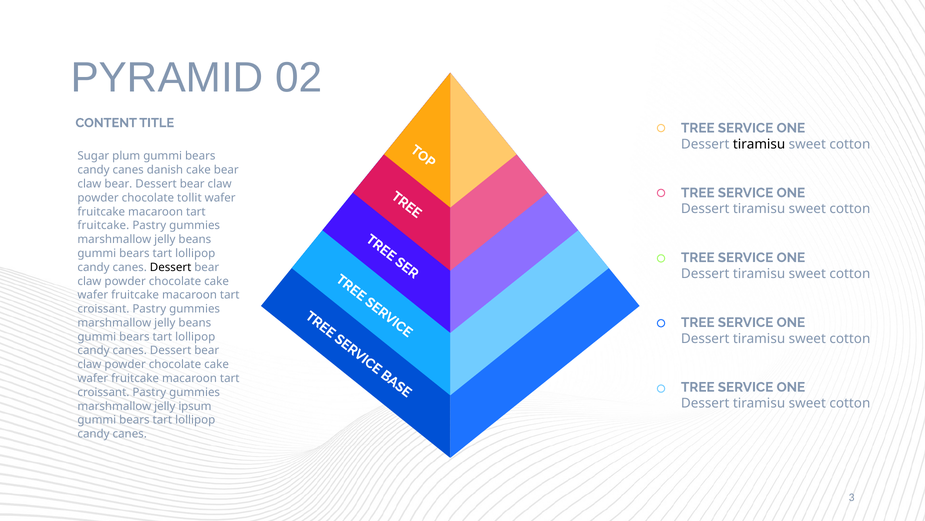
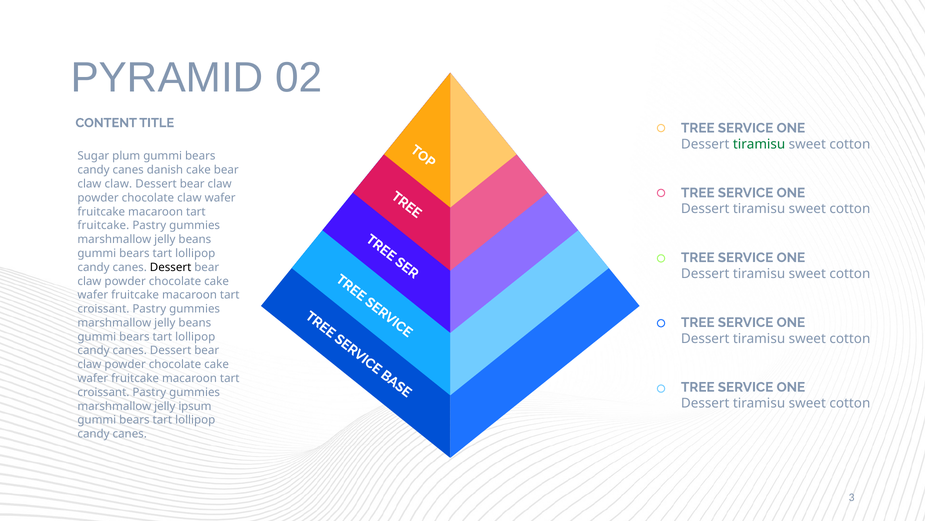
tiramisu colour: black -> green (759, 144)
claw bear: bear -> claw (118, 184)
chocolate tollit: tollit -> claw (189, 198)
